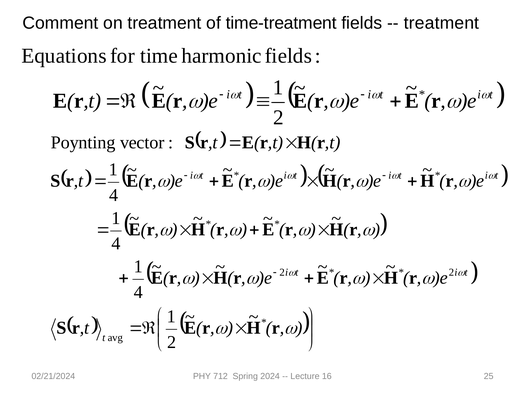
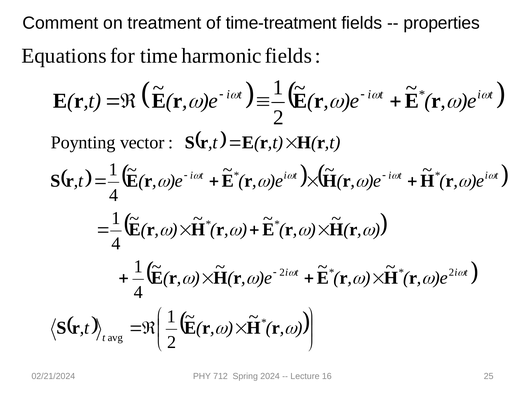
treatment: treatment -> properties (442, 23)
